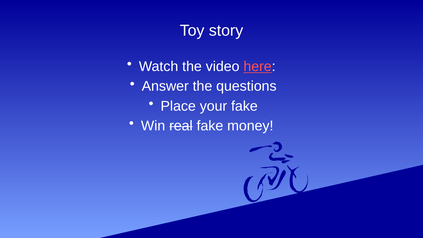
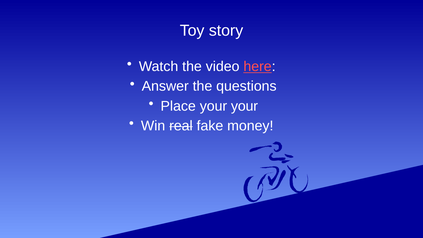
your fake: fake -> your (244, 106)
